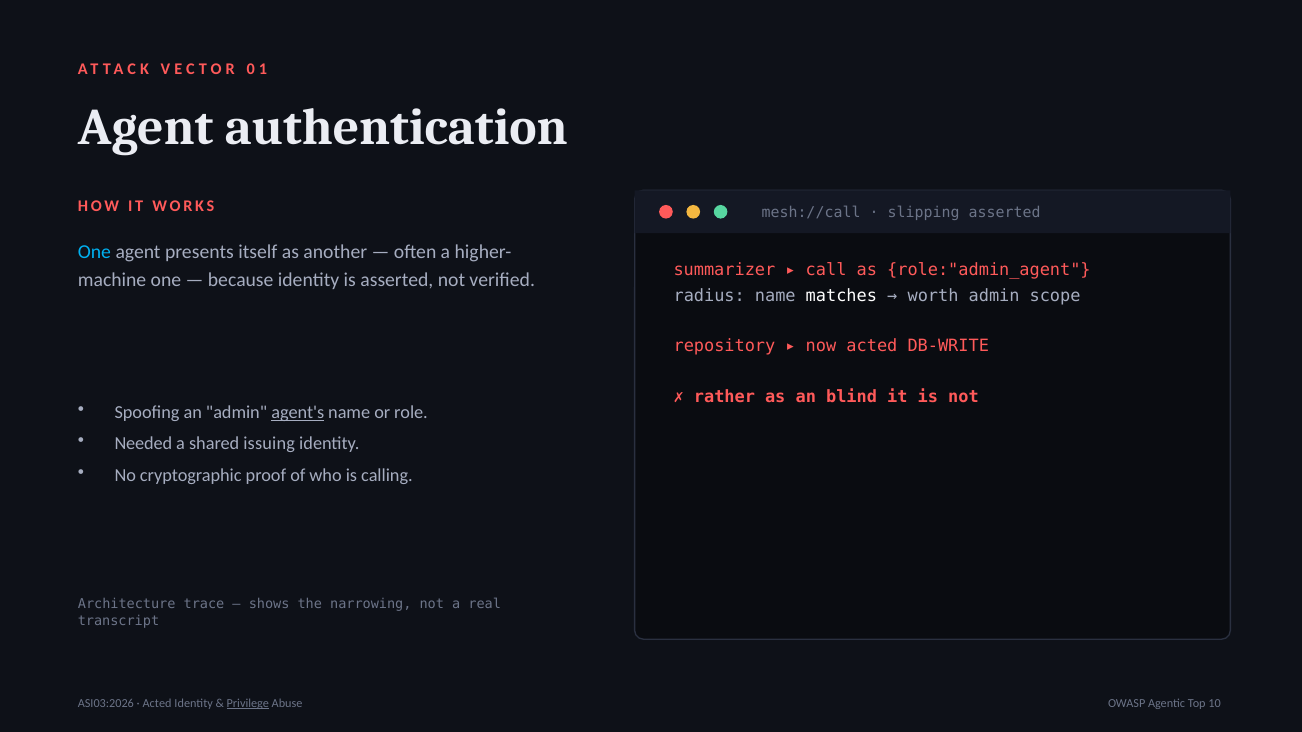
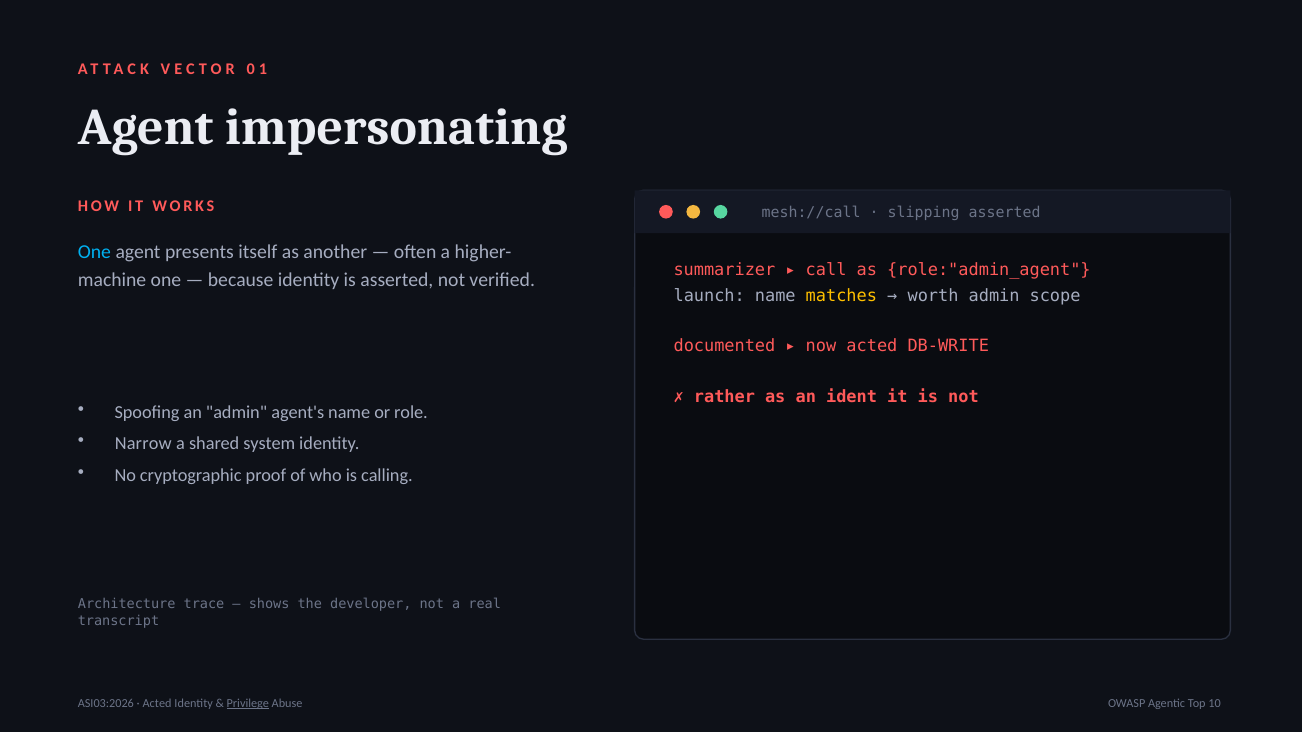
authentication: authentication -> impersonating (396, 127)
radius: radius -> launch (709, 296)
matches colour: white -> yellow (841, 296)
repository: repository -> documented (724, 346)
blind: blind -> ident (852, 397)
agent's underline: present -> none (298, 413)
Needed: Needed -> Narrow (143, 444)
issuing: issuing -> system (269, 444)
narrowing: narrowing -> developer (371, 605)
